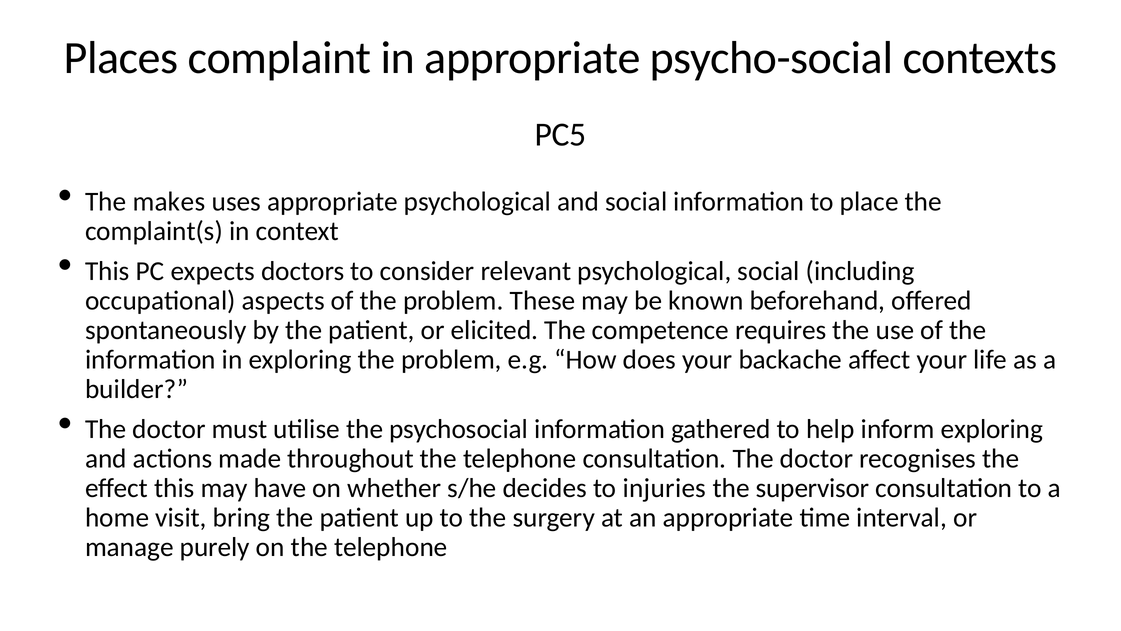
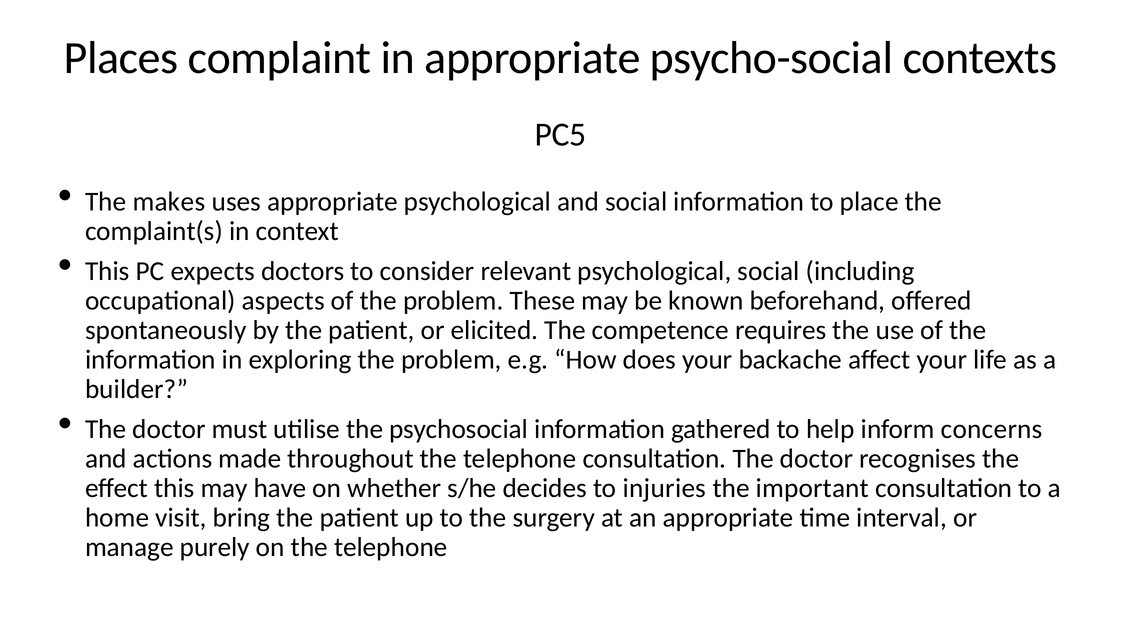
inform exploring: exploring -> concerns (992, 429)
supervisor: supervisor -> important (812, 488)
